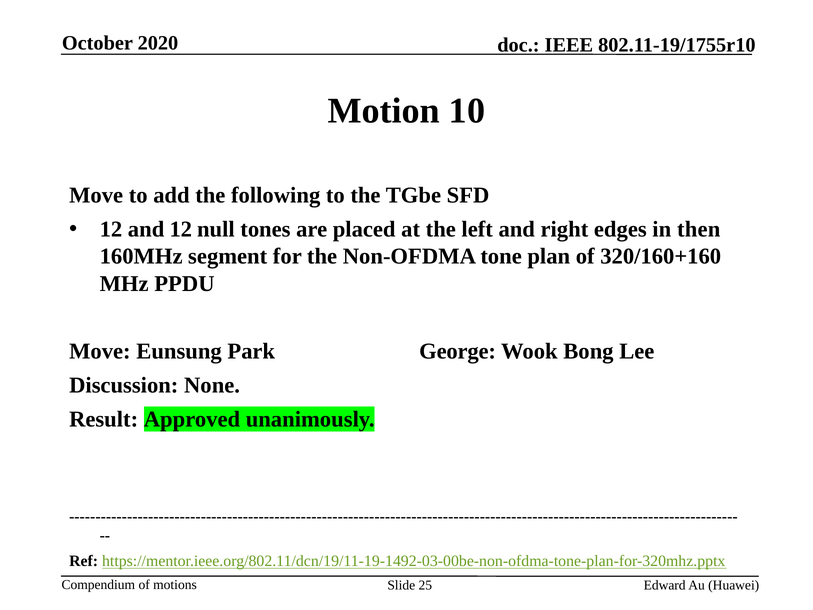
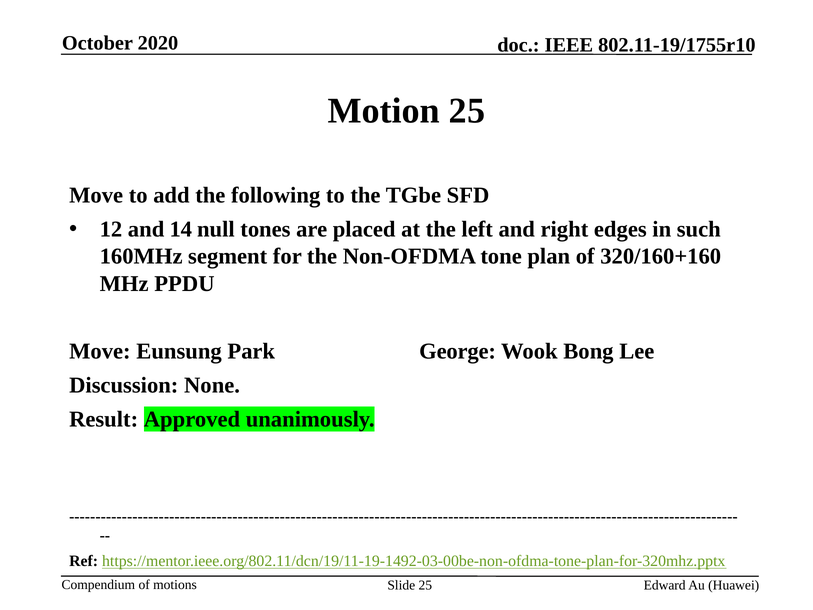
Motion 10: 10 -> 25 (467, 111)
and 12: 12 -> 14 (181, 229)
then: then -> such (699, 229)
